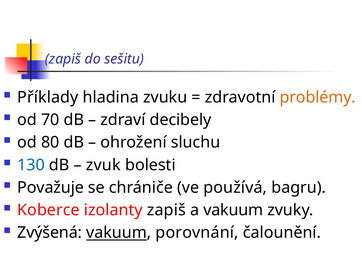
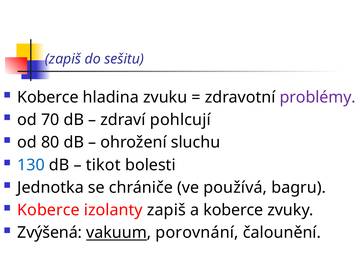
Příklady: Příklady -> Koberce (48, 97)
problémy colour: orange -> purple (318, 97)
decibely: decibely -> pohlcují (180, 120)
zvuk: zvuk -> tikot (103, 165)
Považuje: Považuje -> Jednotka (50, 187)
a vakuum: vakuum -> koberce (233, 210)
